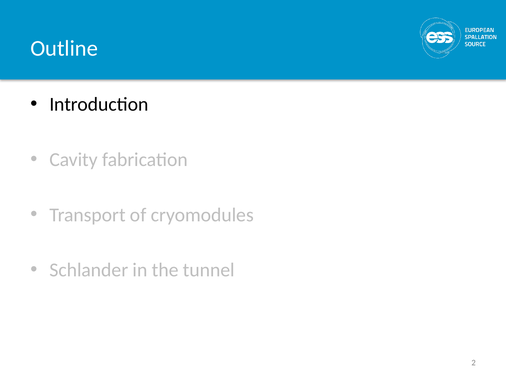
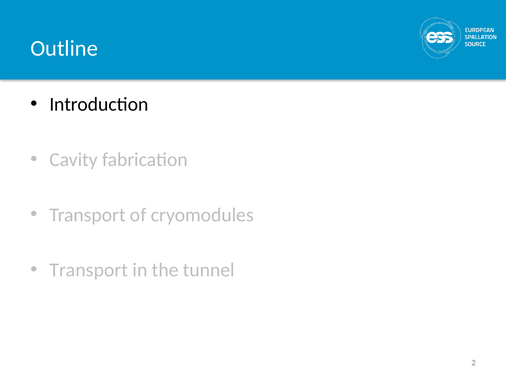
Schlander: Schlander -> Transport (89, 270)
